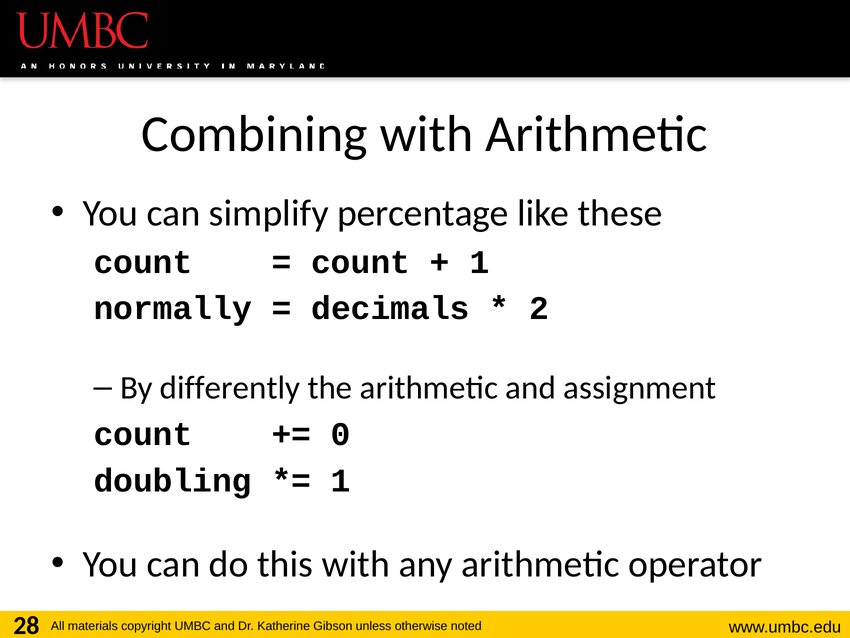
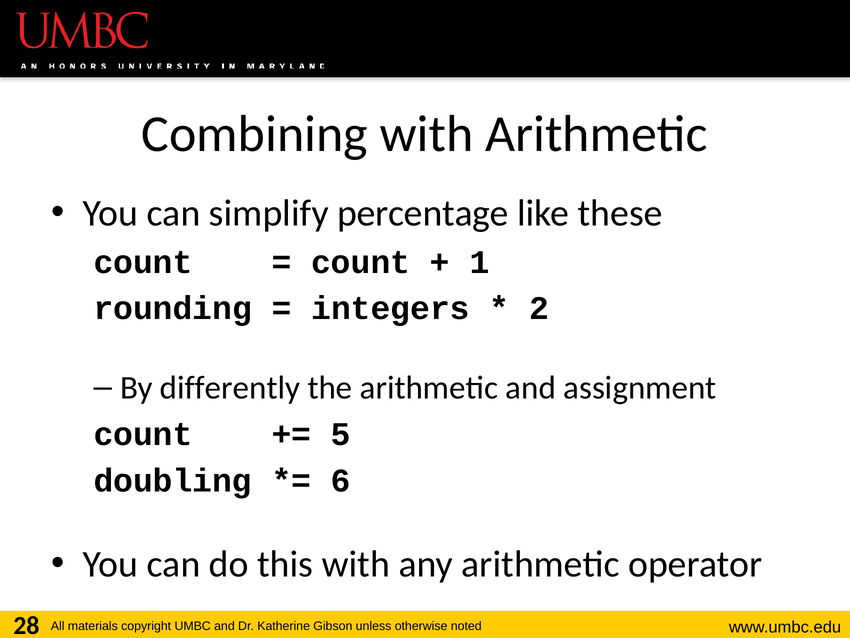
normally: normally -> rounding (173, 308)
decimals: decimals -> integers (391, 308)
0: 0 -> 5 (341, 434)
1: 1 -> 6 (341, 480)
